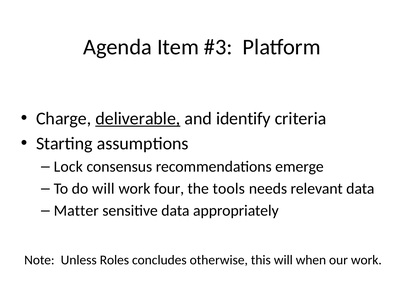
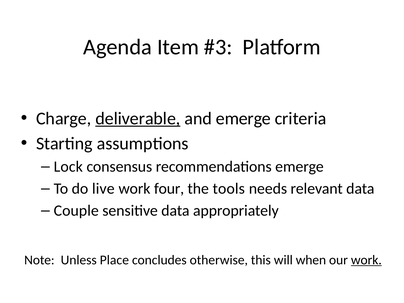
and identify: identify -> emerge (243, 118)
do will: will -> live (103, 189)
Matter: Matter -> Couple (76, 211)
Roles: Roles -> Place (114, 260)
work underline: none -> present (366, 260)
